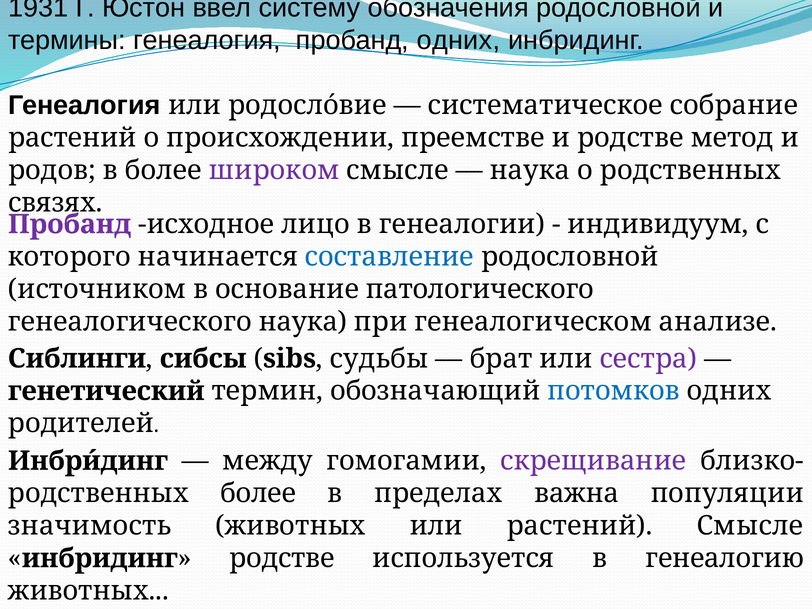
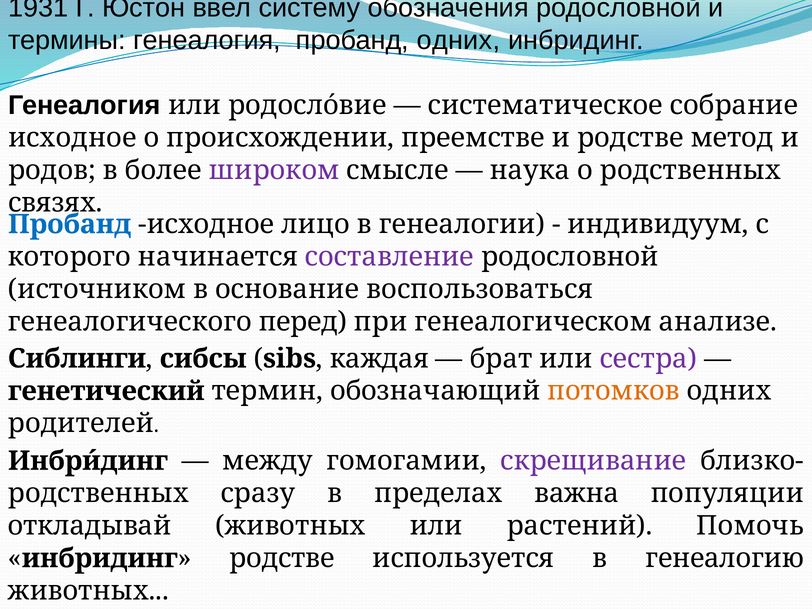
растений: растений -> исходное (72, 138)
Пробанд colour: purple -> blue (70, 224)
составление colour: blue -> purple (389, 257)
патологического: патологического -> воспользоваться (480, 289)
генеалогического наука: наука -> перед (303, 322)
судьбы: судьбы -> каждая (379, 359)
потомков colour: blue -> orange (614, 391)
родственных более: более -> сразу (258, 493)
значимость: значимость -> откладывай (90, 526)
растений Смысле: Смысле -> Помочь (750, 526)
